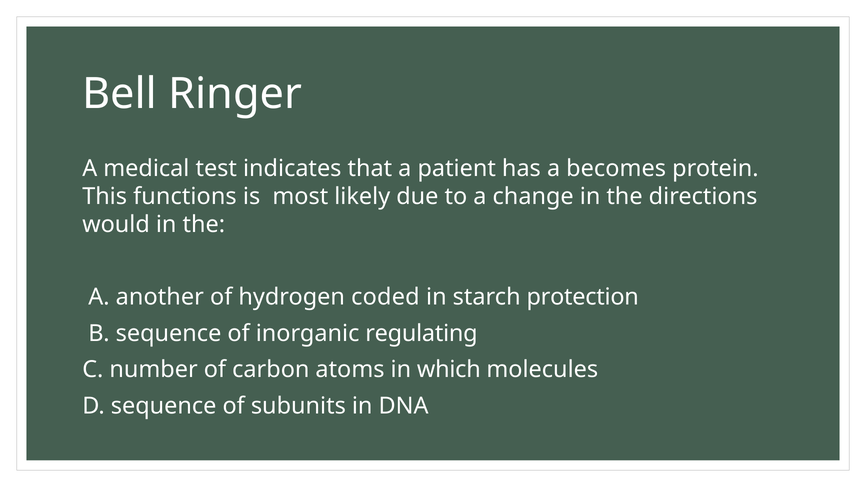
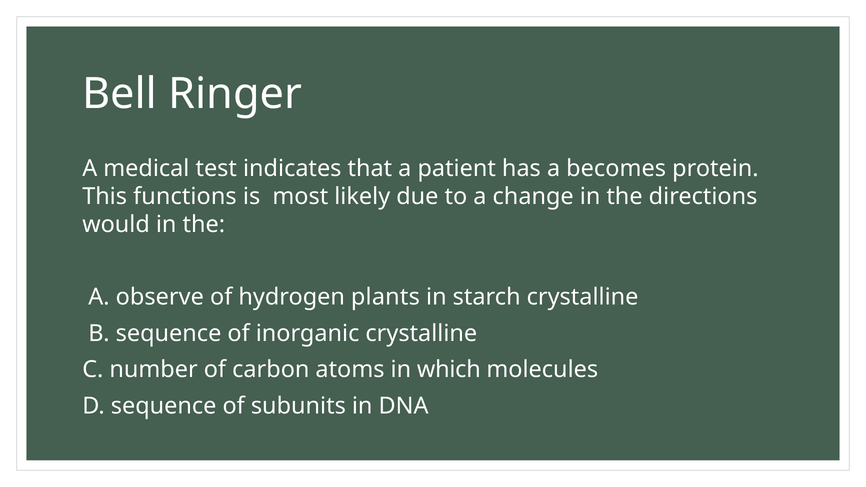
another: another -> observe (160, 297)
coded: coded -> plants (385, 297)
starch protection: protection -> crystalline (583, 297)
inorganic regulating: regulating -> crystalline (421, 333)
